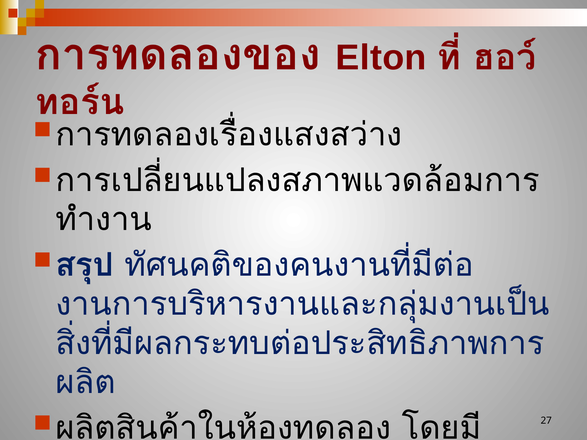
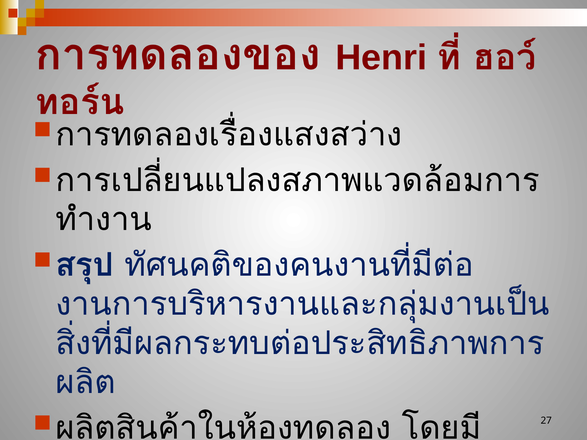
Elton: Elton -> Henri (381, 58)
